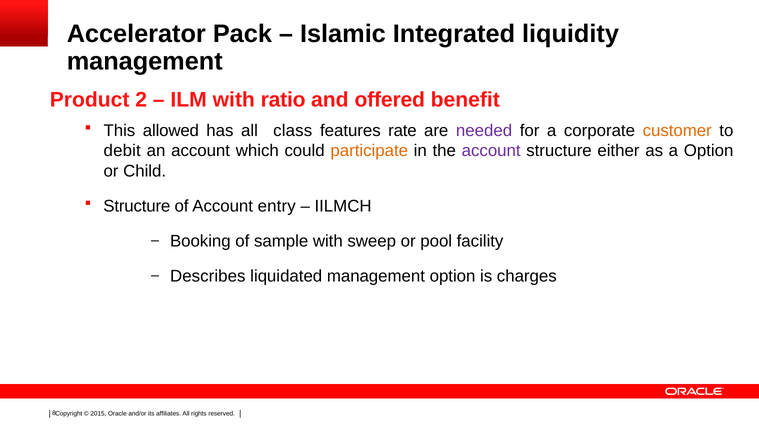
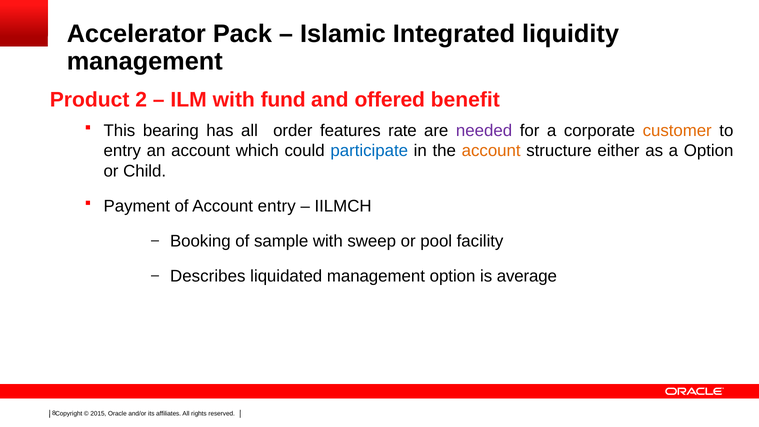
ratio: ratio -> fund (283, 100)
allowed: allowed -> bearing (171, 131)
class: class -> order (293, 131)
debit: debit -> entry (122, 151)
participate colour: orange -> blue (369, 151)
account colour: purple -> orange (491, 151)
Structure: Structure -> Payment (137, 206)
charges: charges -> average (527, 276)
